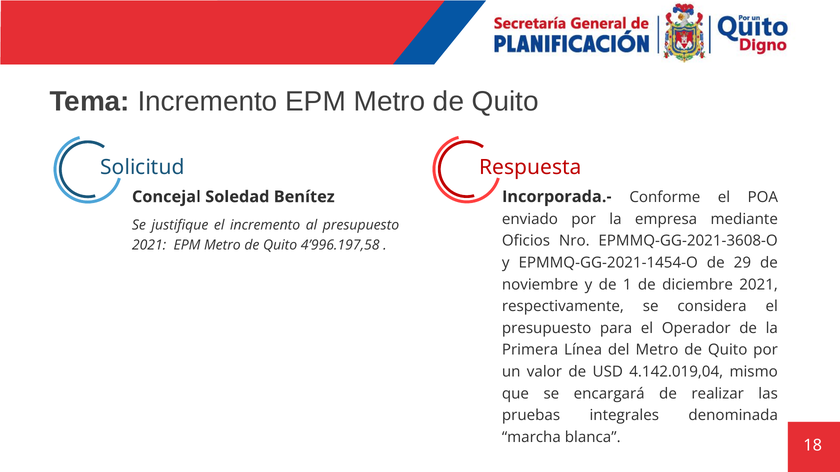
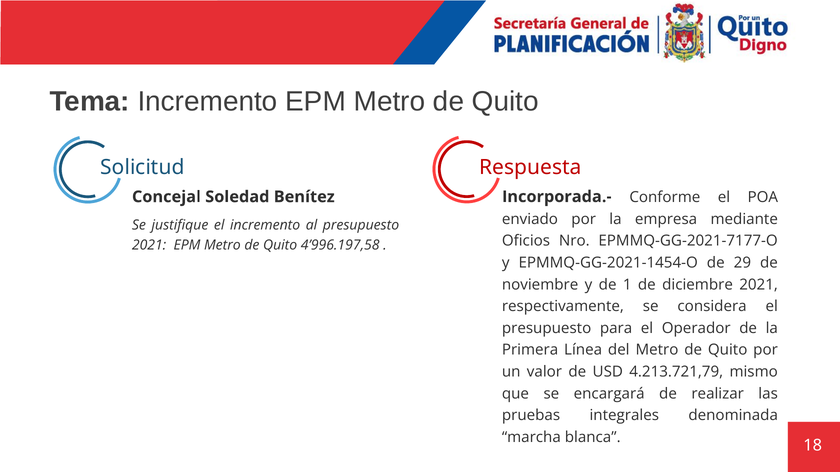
EPMMQ-GG-2021-3608-O: EPMMQ-GG-2021-3608-O -> EPMMQ-GG-2021-7177-O (688, 241)
4.142.019,04: 4.142.019,04 -> 4.213.721,79 (676, 372)
